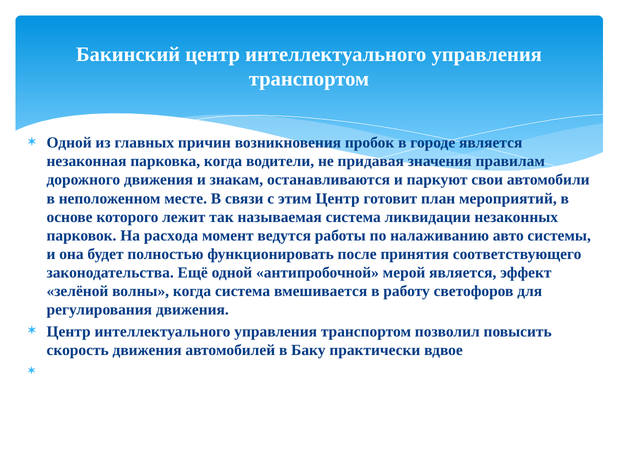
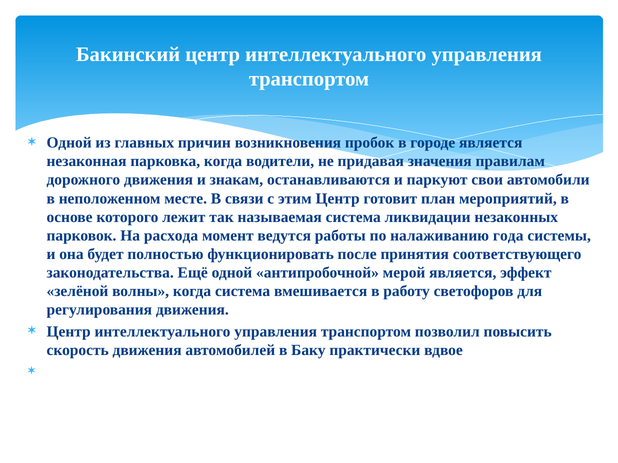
налаживанию авто: авто -> года (508, 236)
